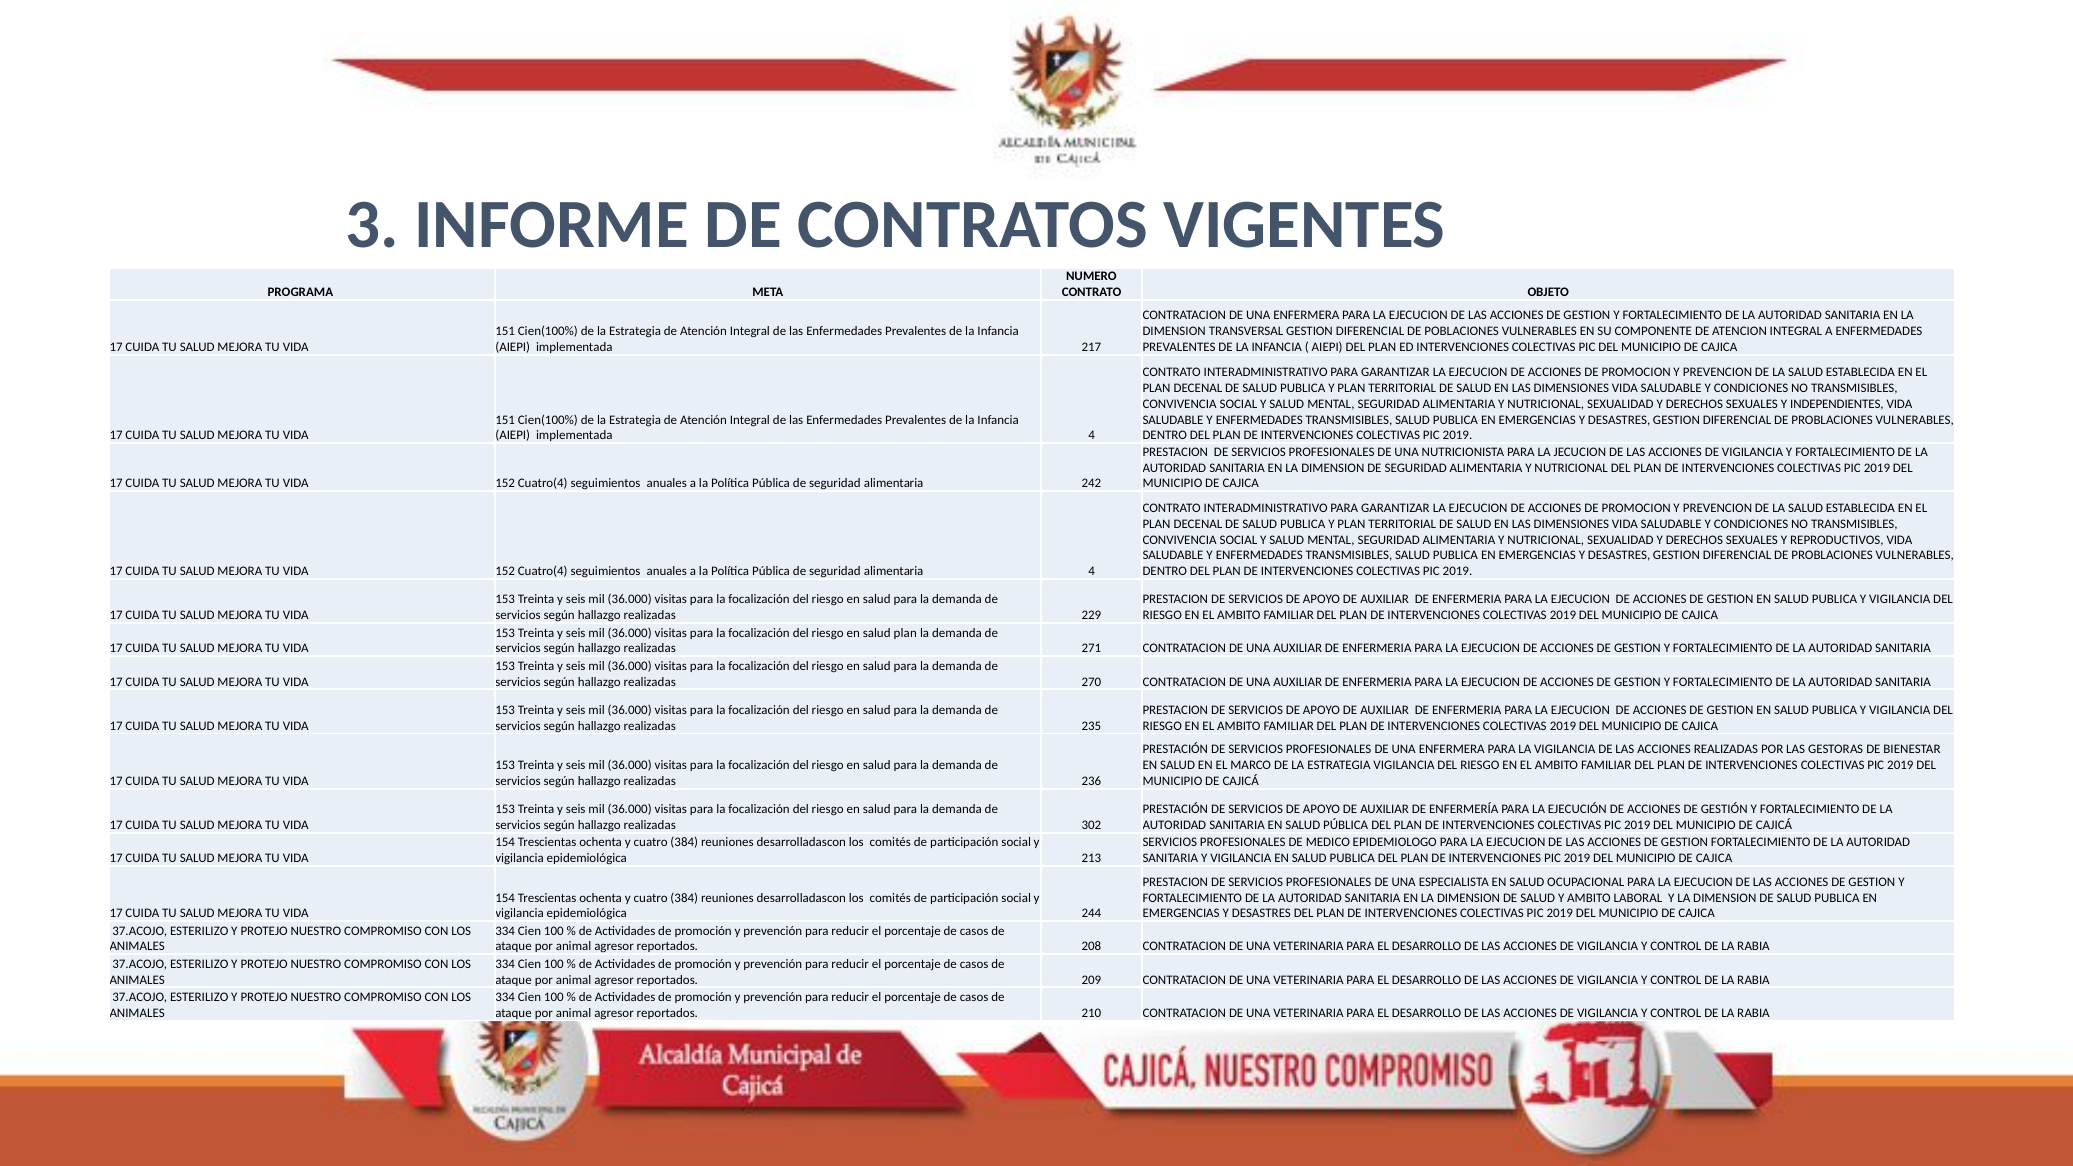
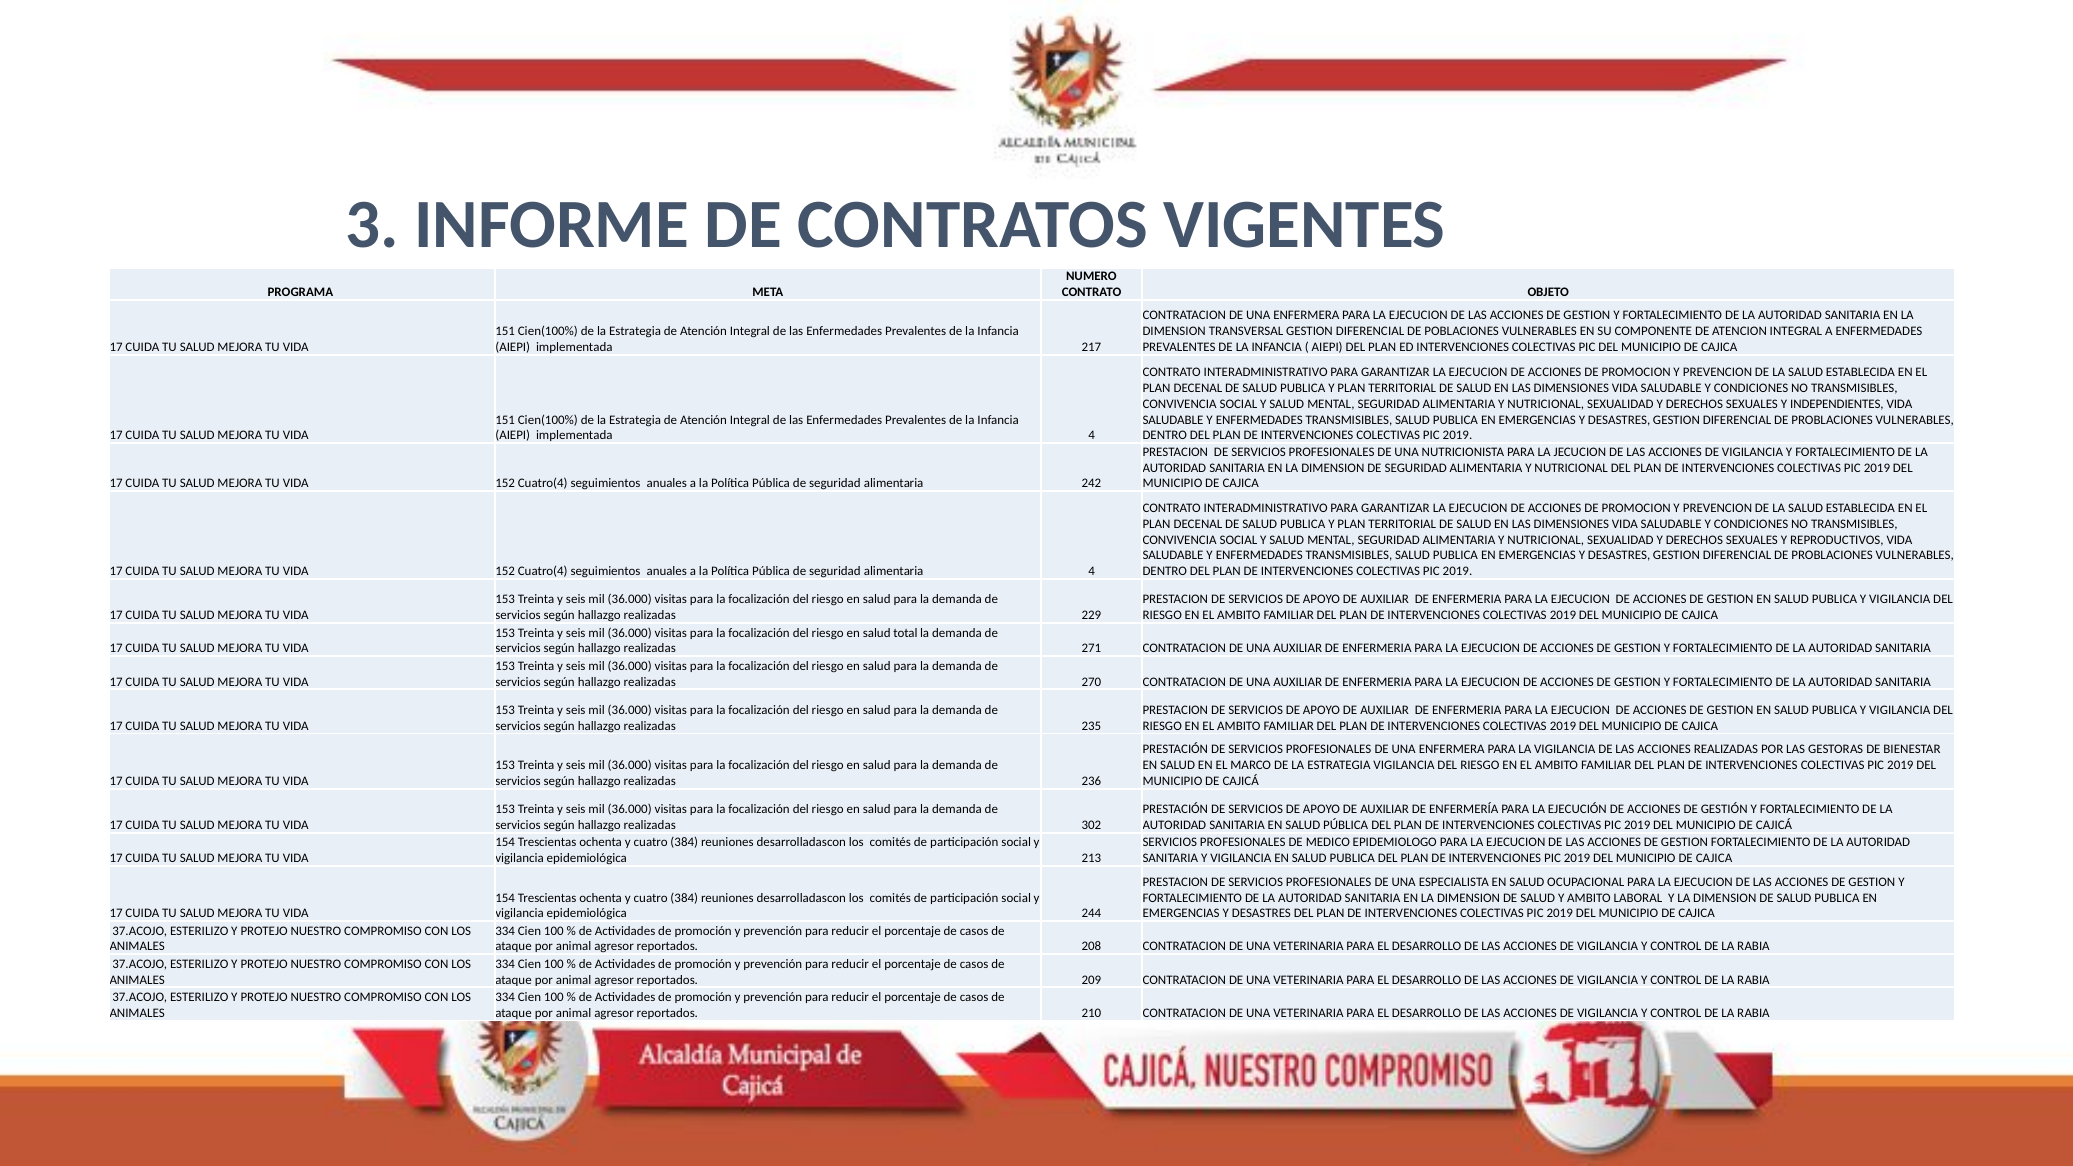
salud plan: plan -> total (905, 633)
